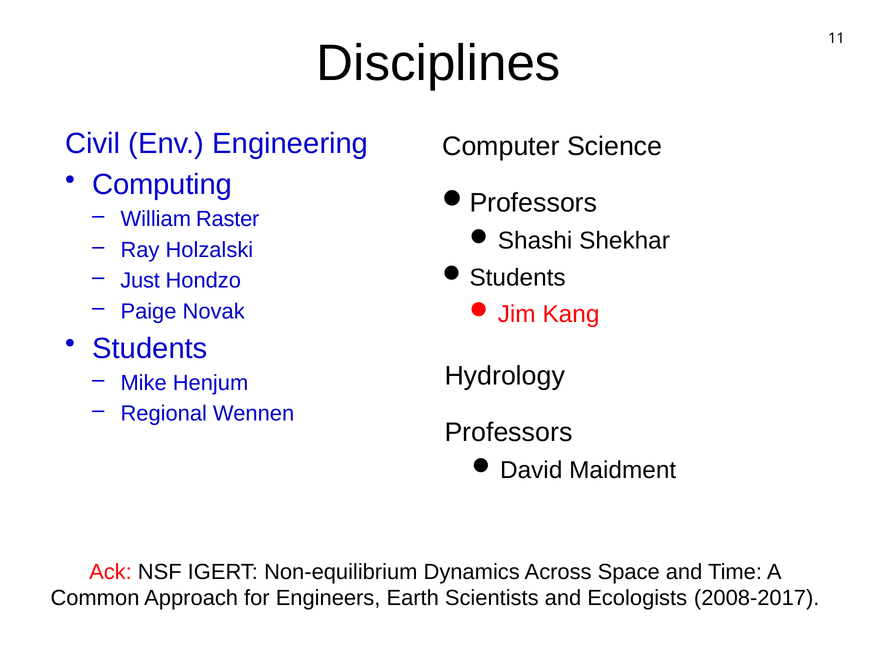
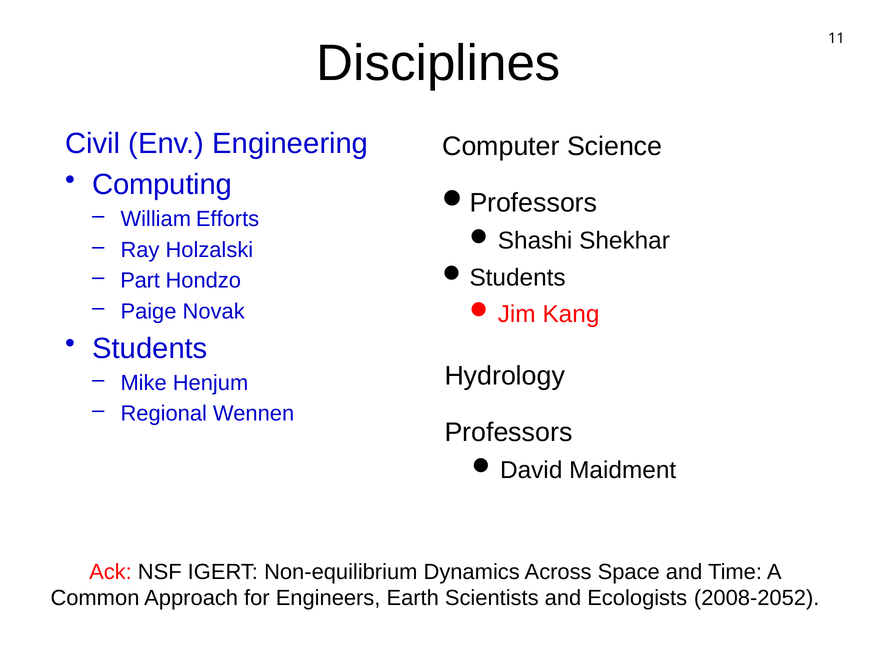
Raster: Raster -> Efforts (228, 219)
Just: Just -> Part (140, 281)
2008-2017: 2008-2017 -> 2008-2052 (757, 598)
